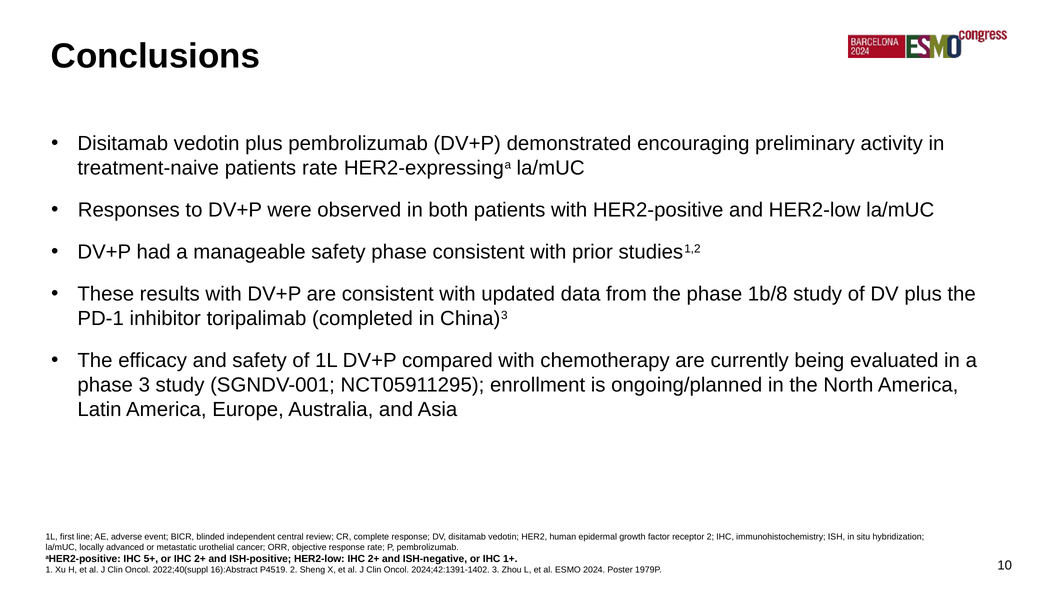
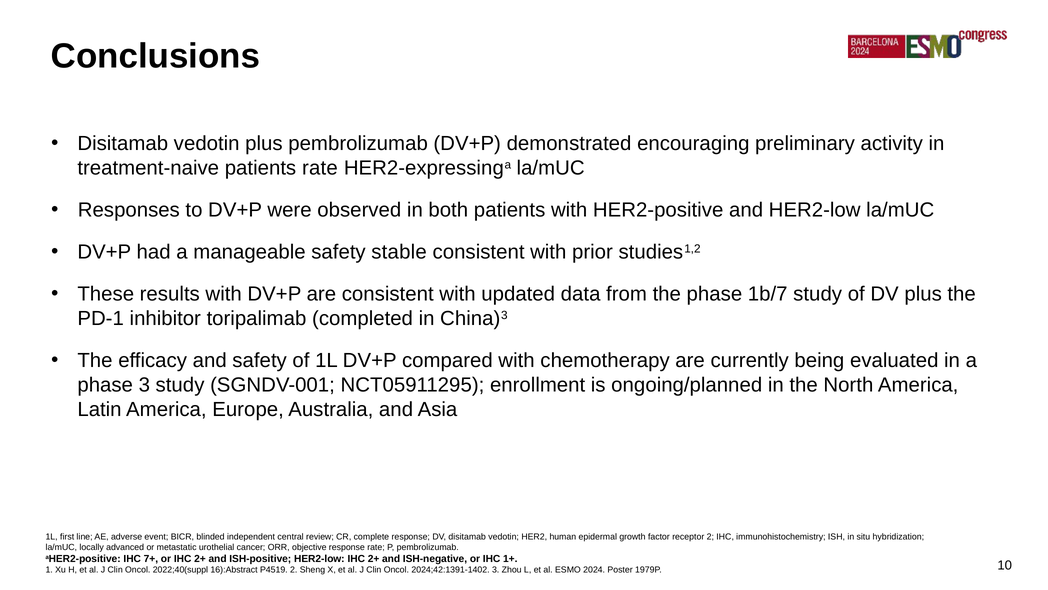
safety phase: phase -> stable (399, 252)
1b/8: 1b/8 -> 1b/7 (768, 294)
5+: 5+ -> 7+ (151, 558)
